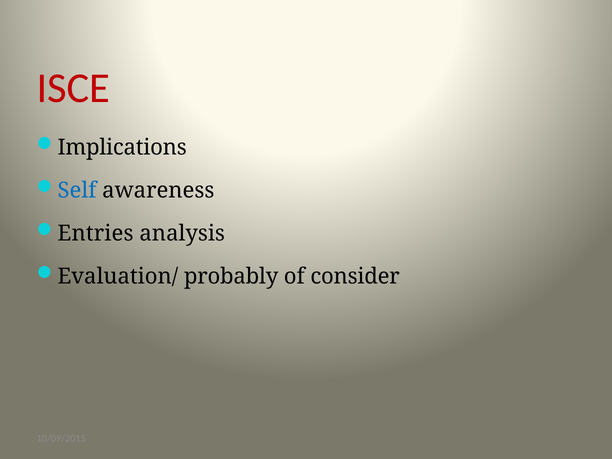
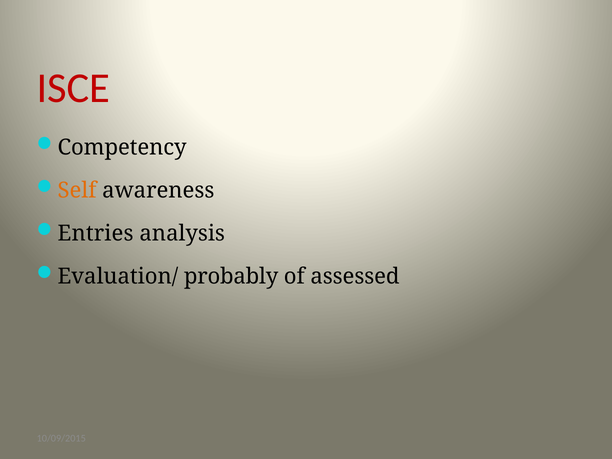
Implications: Implications -> Competency (122, 147)
Self colour: blue -> orange (77, 190)
consider: consider -> assessed (355, 276)
